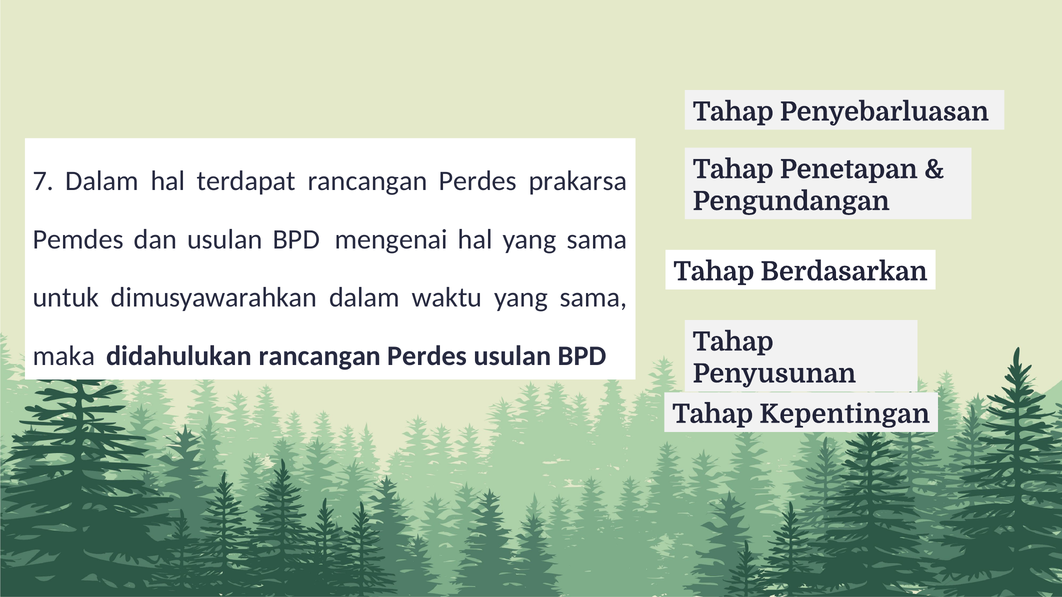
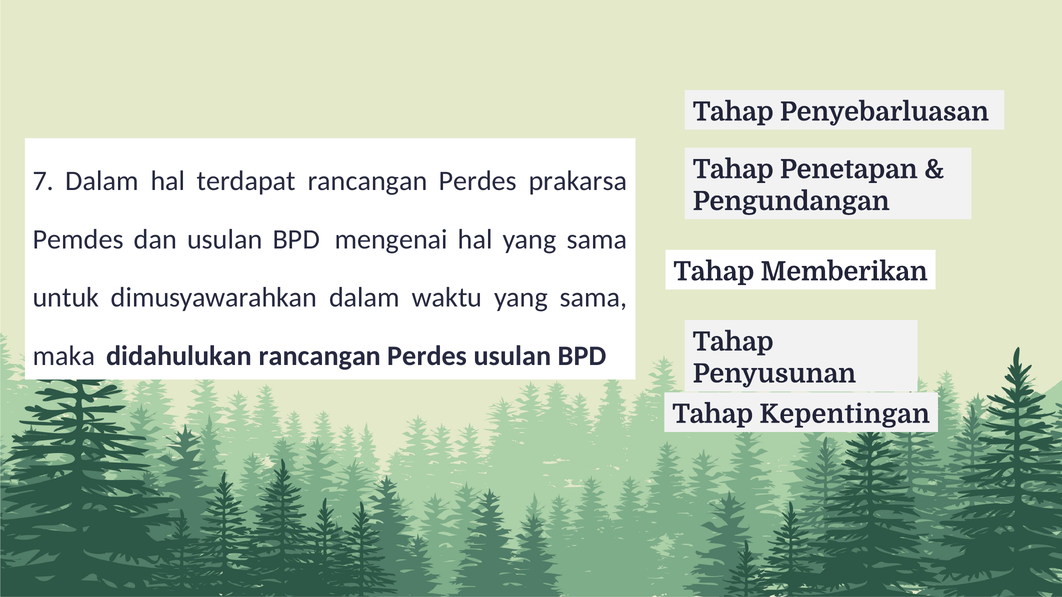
Berdasarkan: Berdasarkan -> Memberikan (844, 272)
